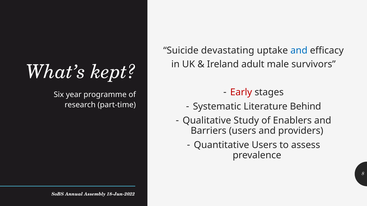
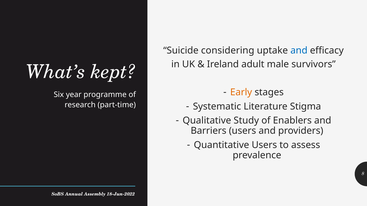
devastating: devastating -> considering (228, 51)
Early colour: red -> orange (241, 93)
Behind: Behind -> Stigma (306, 107)
